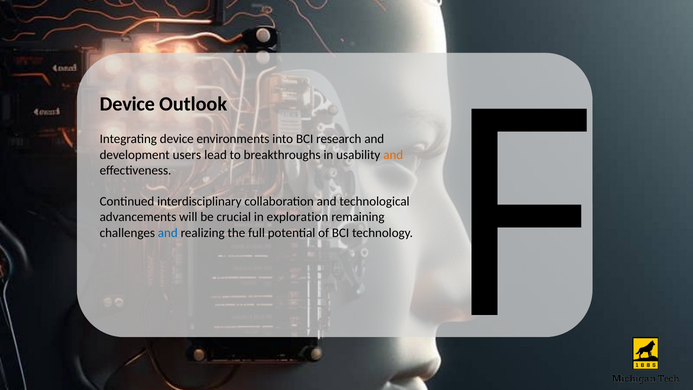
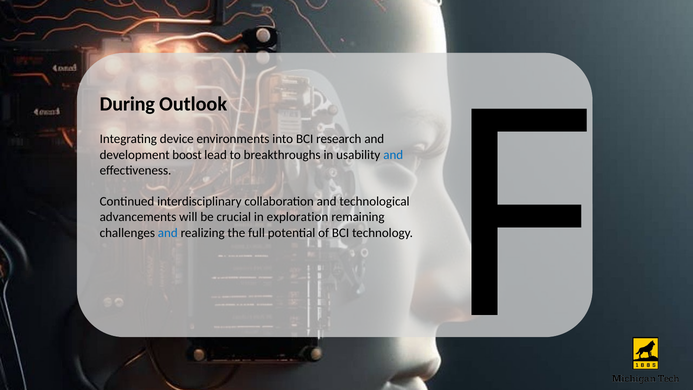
Device: Device -> During (127, 104)
users: users -> boost (187, 155)
and colour: orange -> blue (393, 155)
